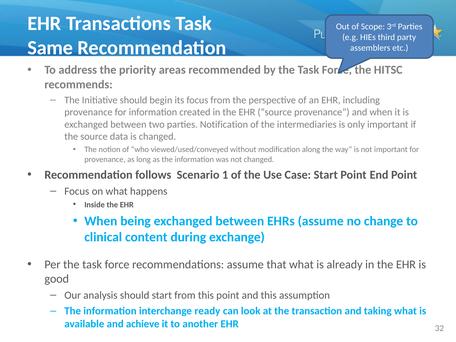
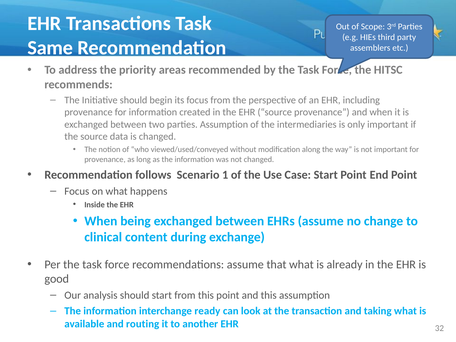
parties Notification: Notification -> Assumption (224, 124)
achieve: achieve -> routing (143, 324)
